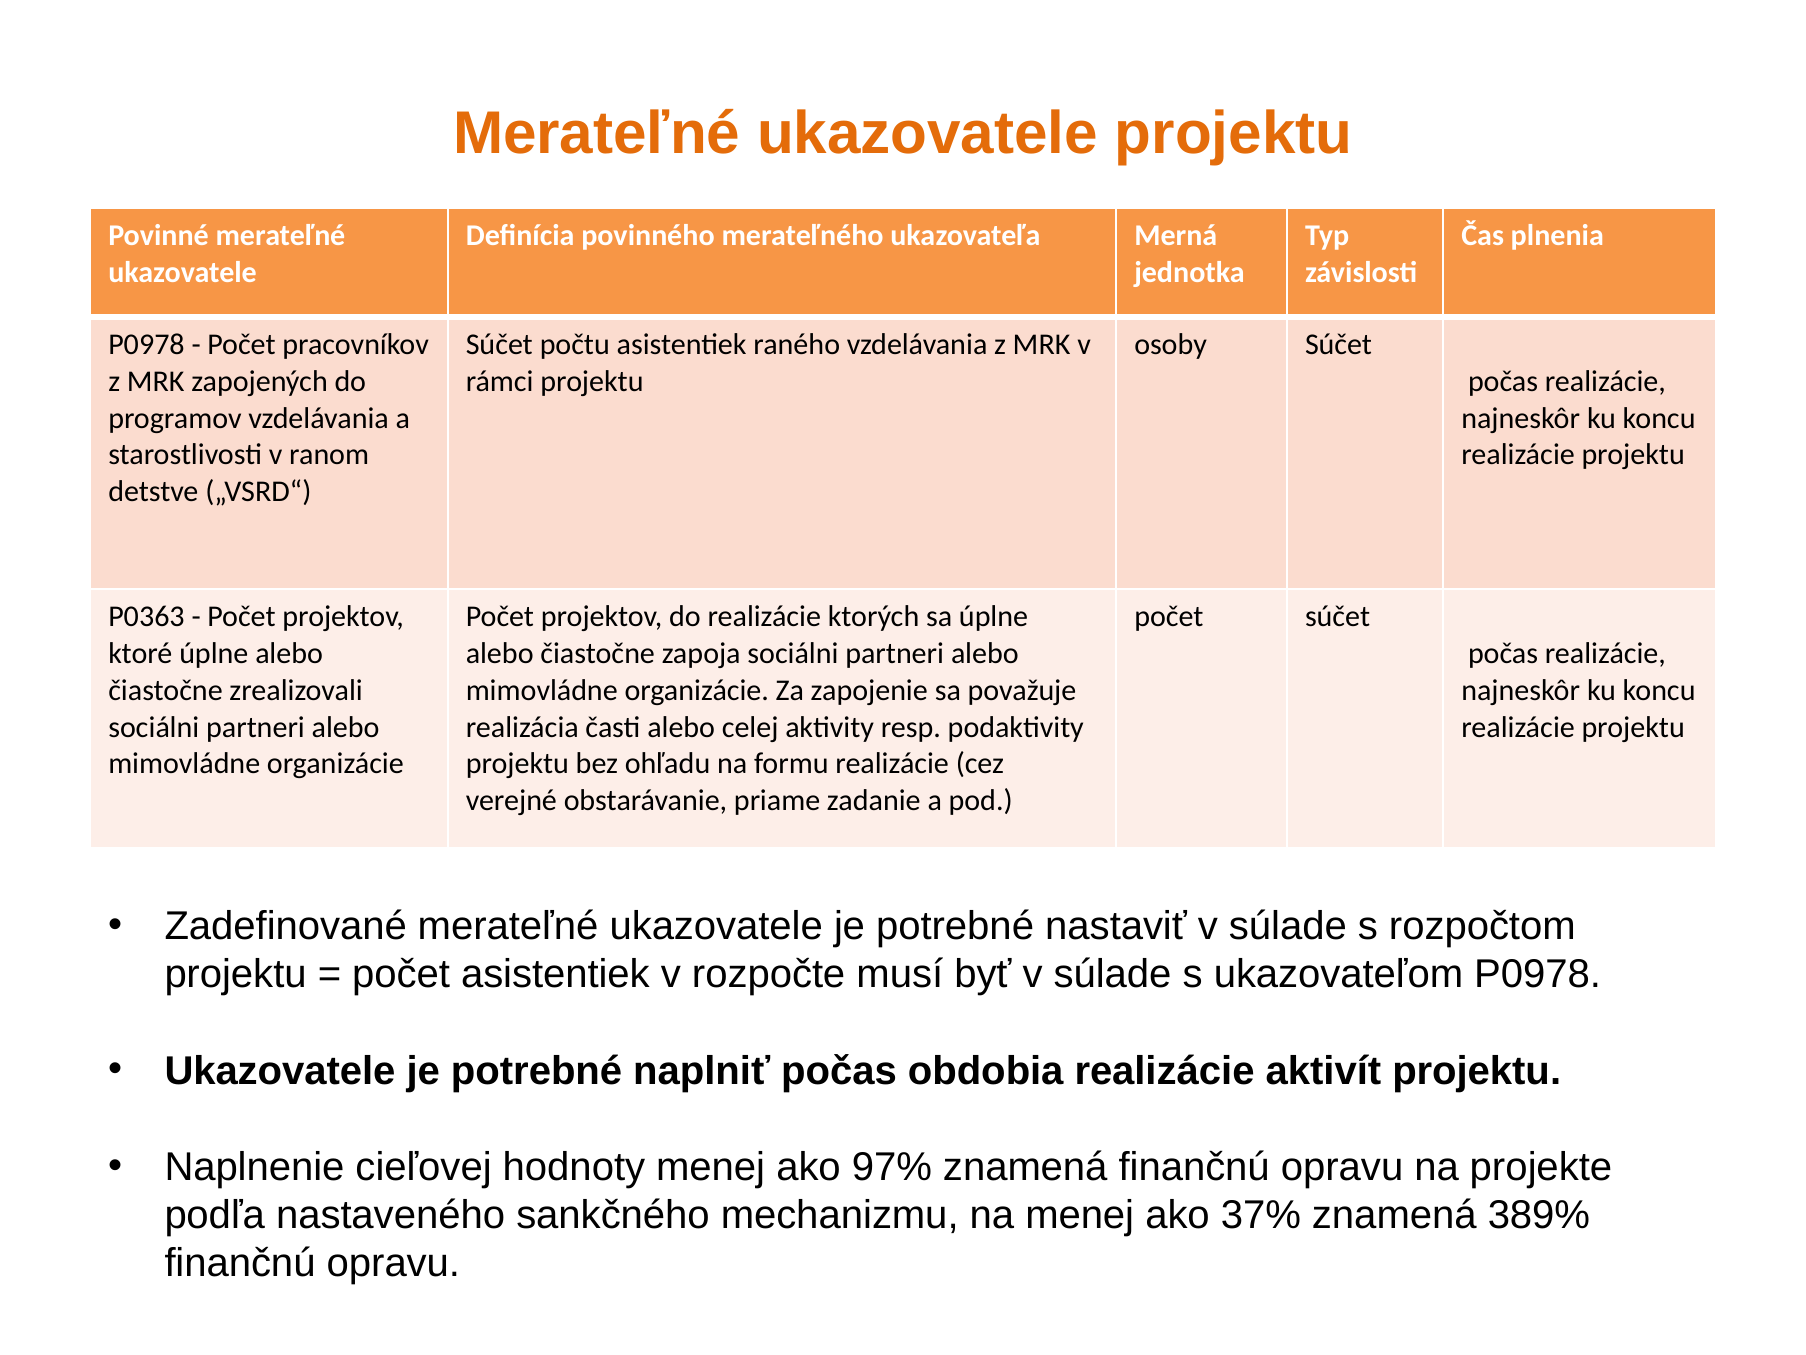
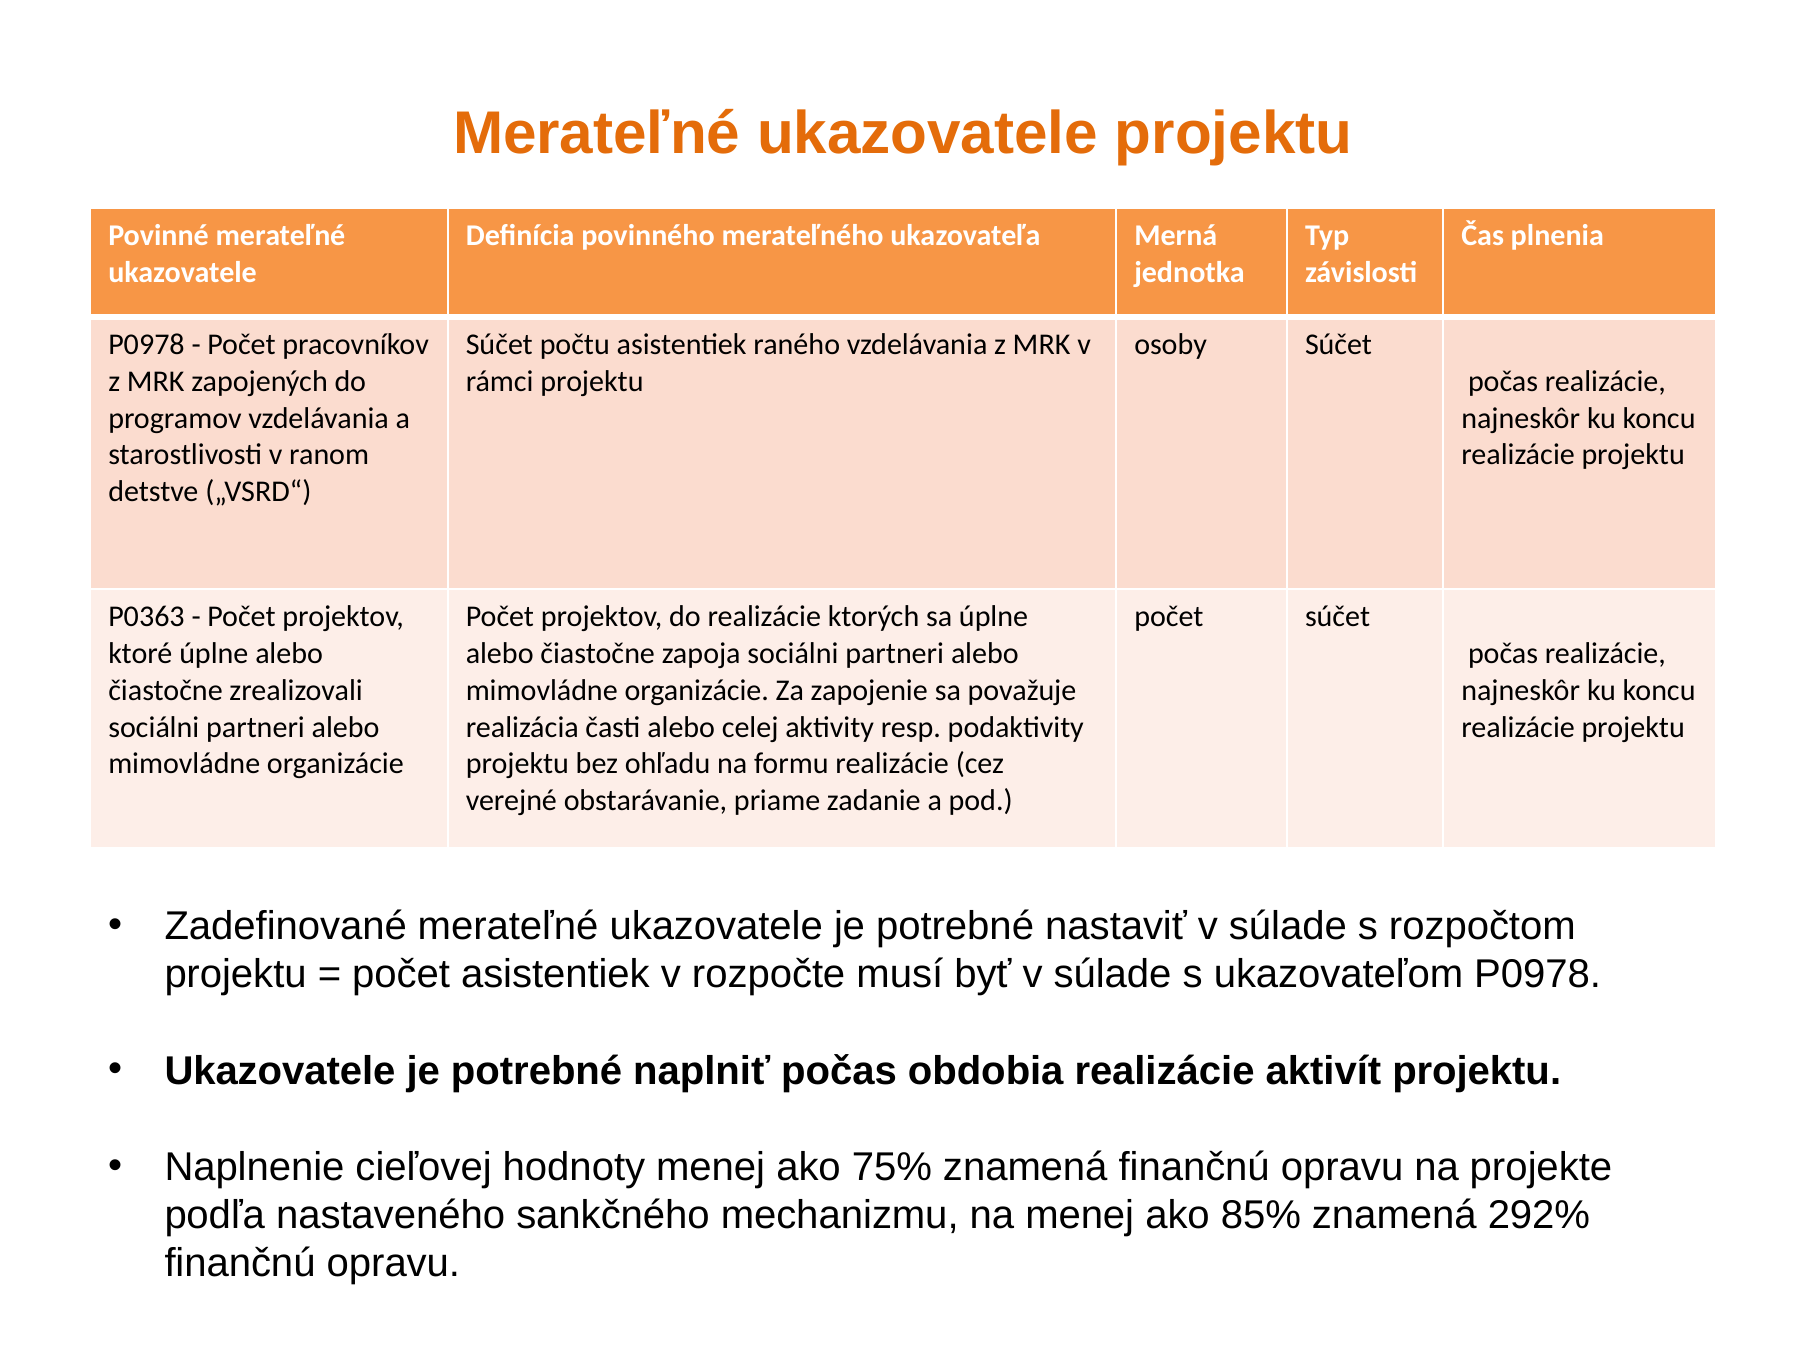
97%: 97% -> 75% (892, 1167)
37%: 37% -> 85% (1261, 1215)
389%: 389% -> 292% (1539, 1215)
